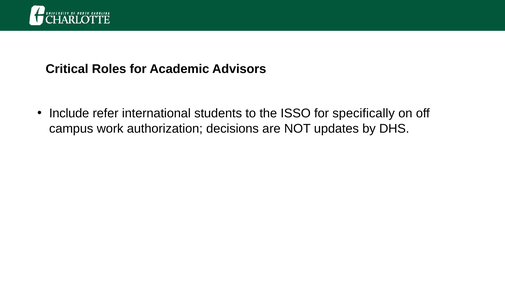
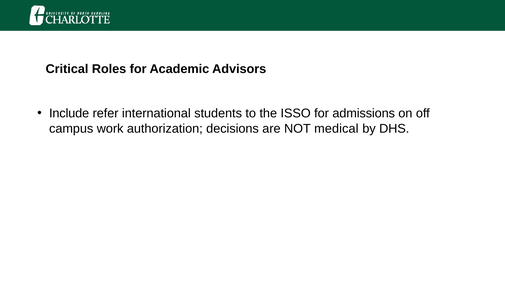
specifically: specifically -> admissions (364, 113)
updates: updates -> medical (336, 129)
